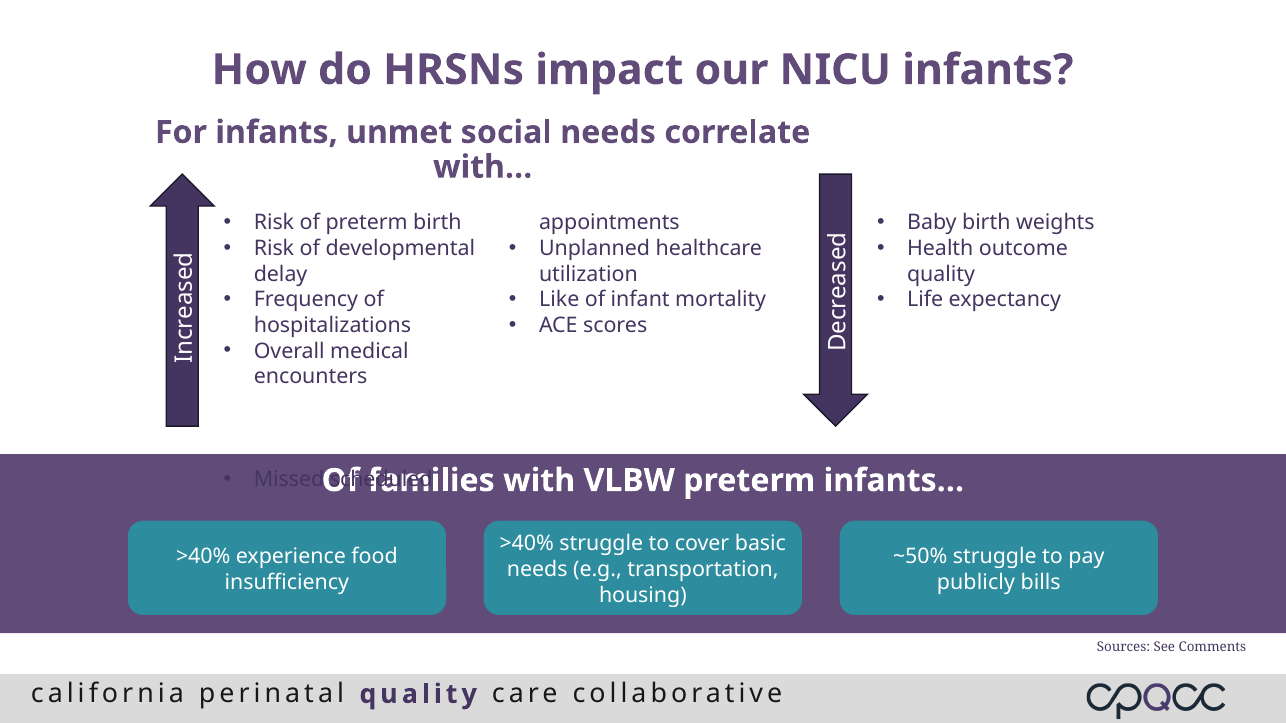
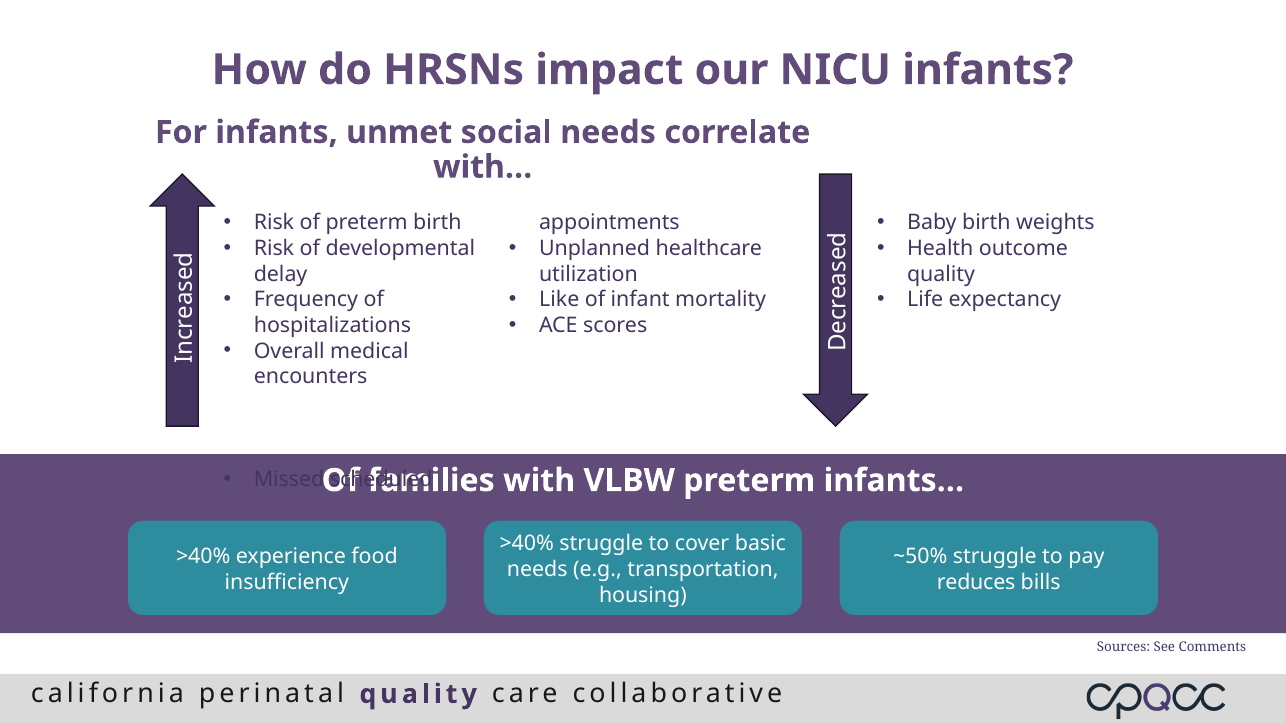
publicly: publicly -> reduces (976, 582)
